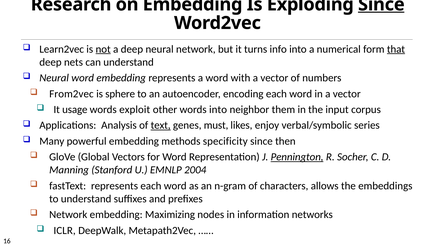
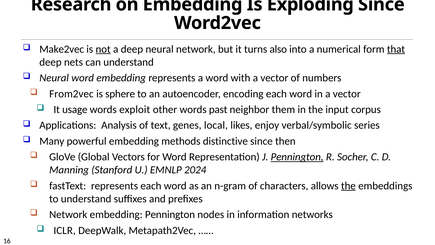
Since underline: present -> none (381, 4)
Learn2vec: Learn2vec -> Make2vec (62, 49)
info: info -> also (278, 49)
words into: into -> past (218, 109)
text underline: present -> none (161, 125)
must: must -> local (216, 125)
specificity: specificity -> distinctive (225, 141)
2004: 2004 -> 2024 (195, 170)
the underline: none -> present (348, 186)
embedding Maximizing: Maximizing -> Pennington (170, 214)
